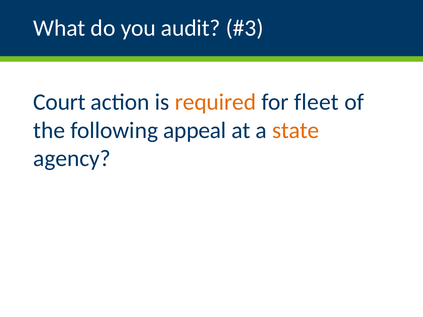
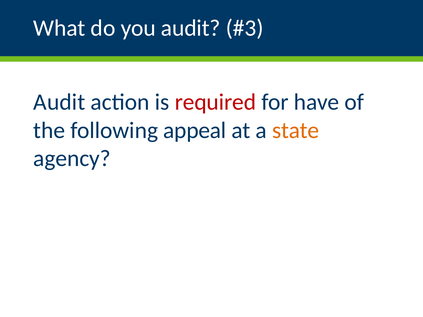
Court: Court -> Audit (59, 102)
required colour: orange -> red (215, 102)
fleet: fleet -> have (317, 102)
